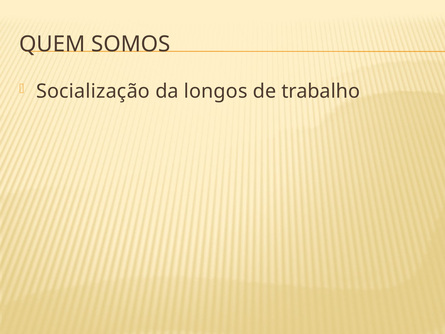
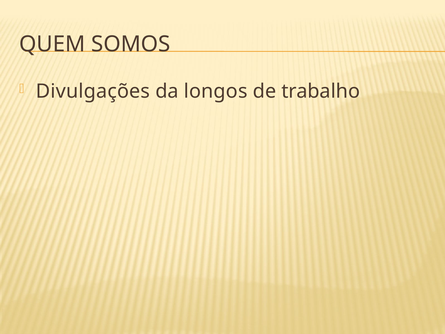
Socialização: Socialização -> Divulgações (93, 91)
